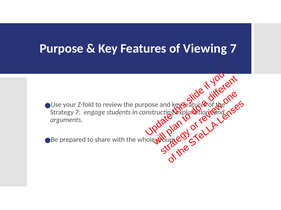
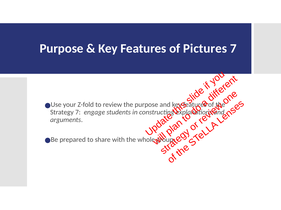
Viewing: Viewing -> Pictures (205, 49)
